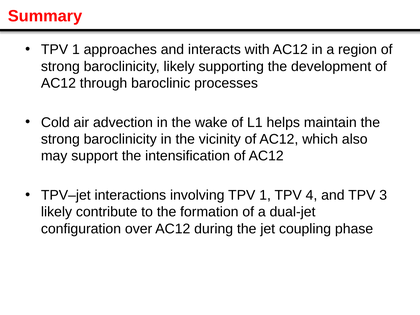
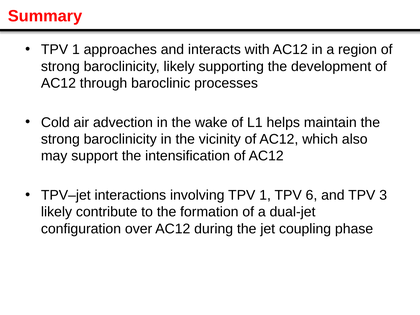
4: 4 -> 6 (311, 195)
